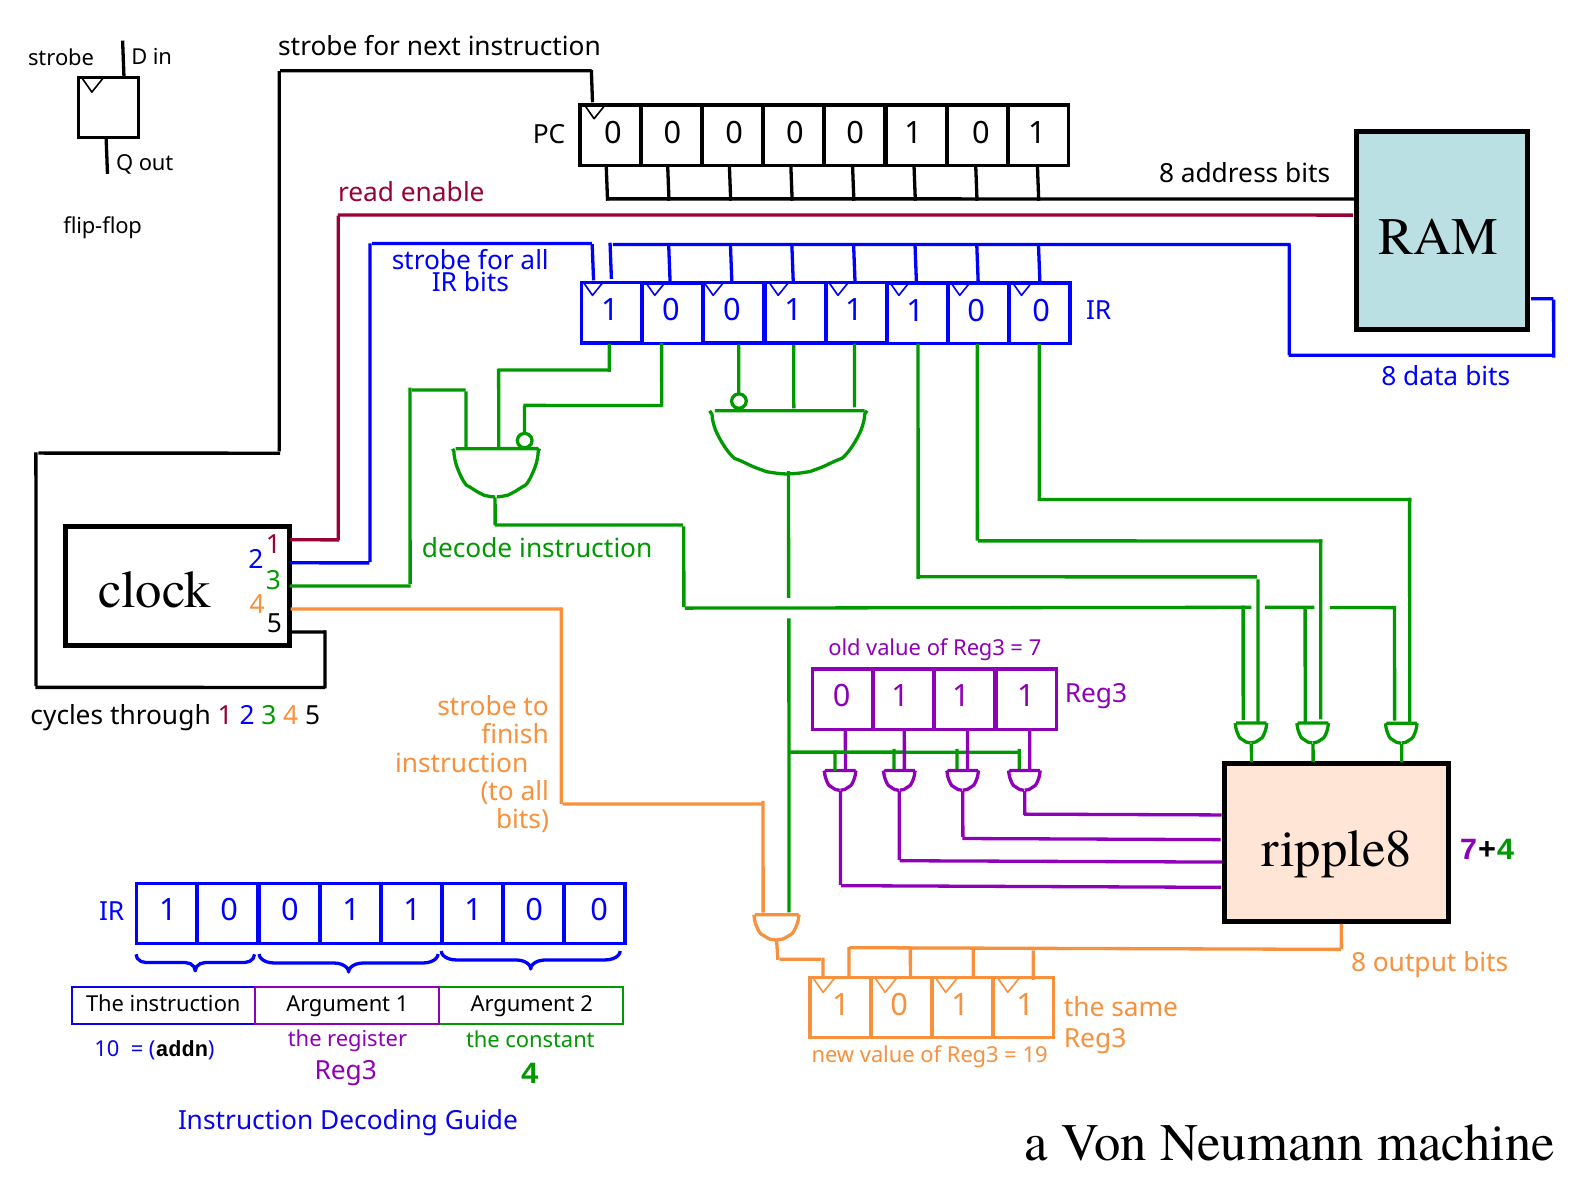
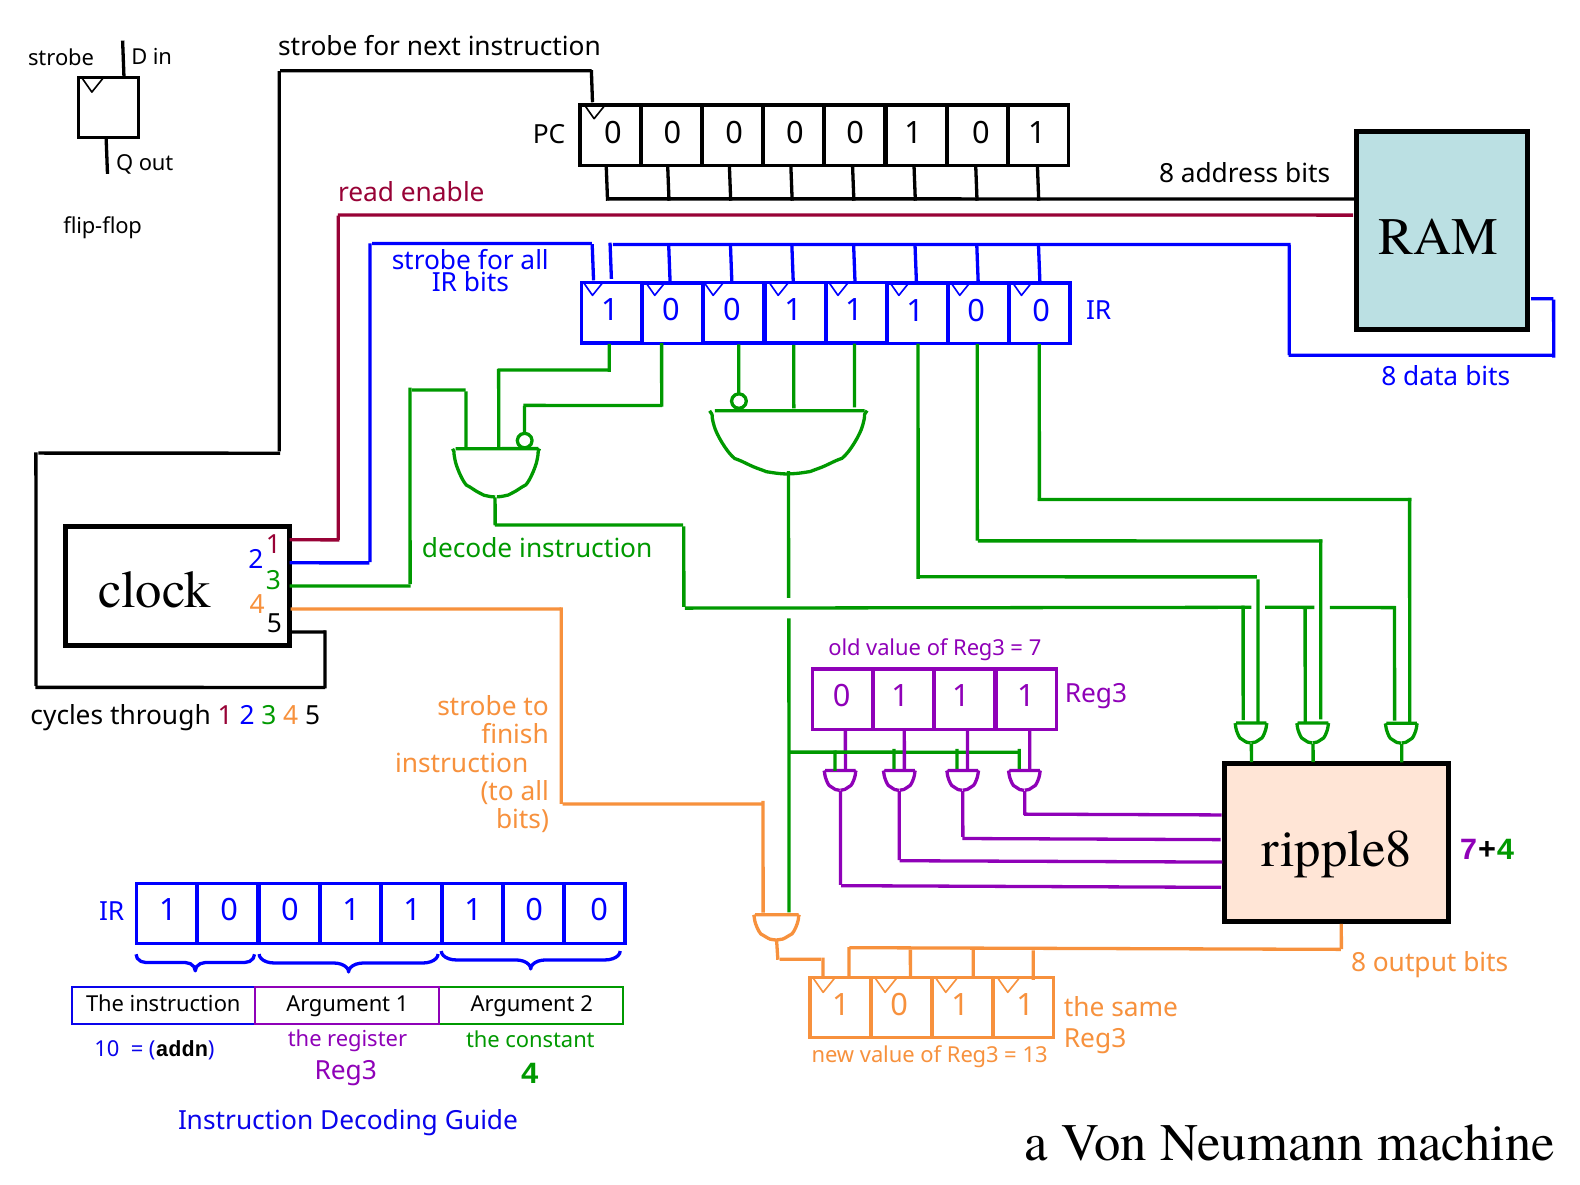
19: 19 -> 13 (1035, 1056)
